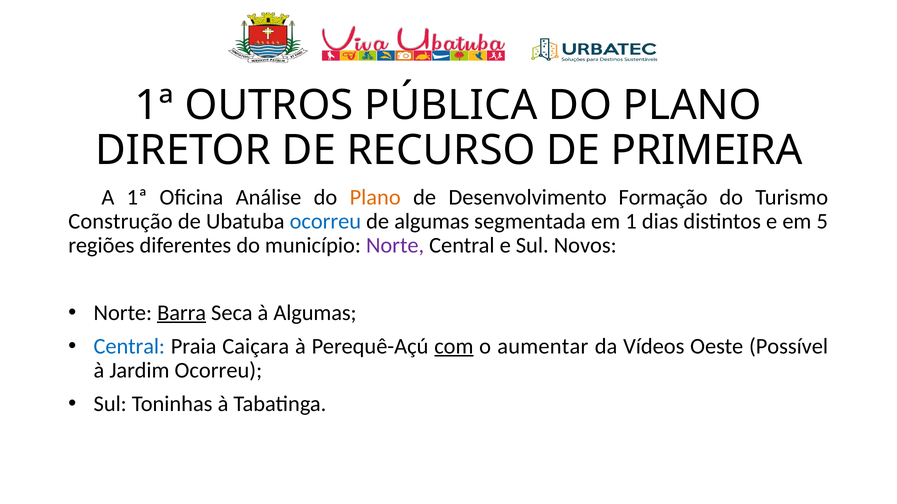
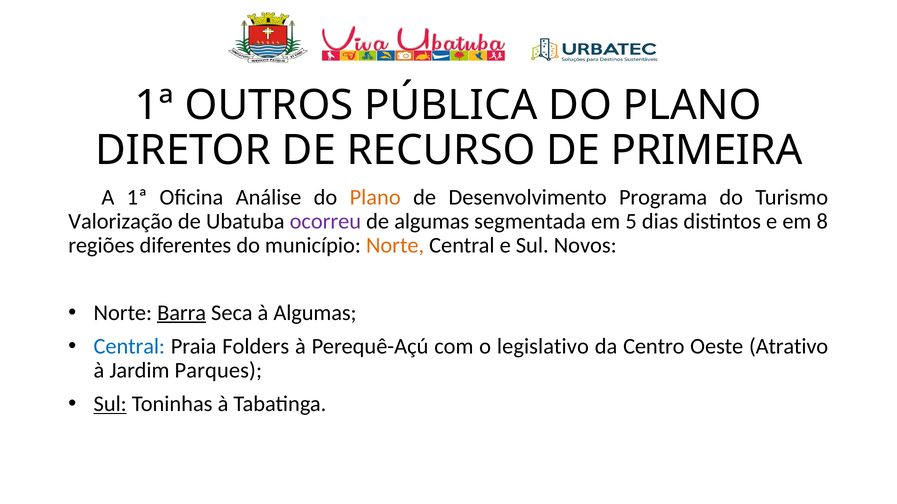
Formação: Formação -> Programa (663, 197)
Construção: Construção -> Valorização (121, 222)
ocorreu colour: blue -> purple (325, 222)
1: 1 -> 5 (631, 222)
5: 5 -> 8 (822, 222)
Norte colour: purple -> orange (395, 246)
Caiçara: Caiçara -> Folders (256, 347)
com underline: present -> none (454, 347)
aumentar: aumentar -> legislativo (543, 347)
Vídeos: Vídeos -> Centro (654, 347)
Possível: Possível -> Atrativo (789, 347)
Jardim Ocorreu: Ocorreu -> Parques (218, 371)
Sul underline: none -> present (110, 404)
